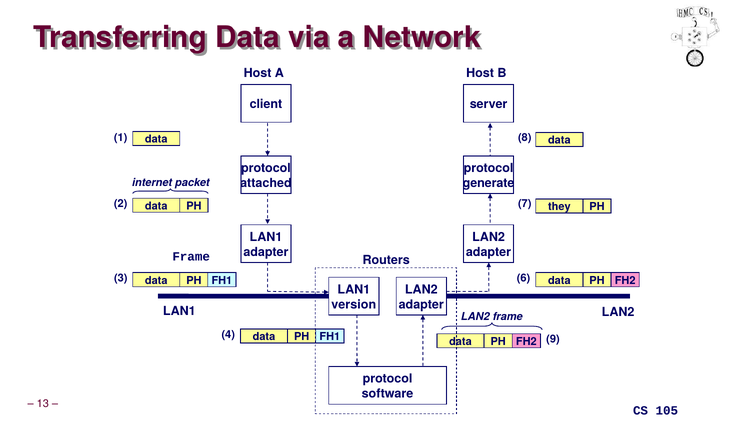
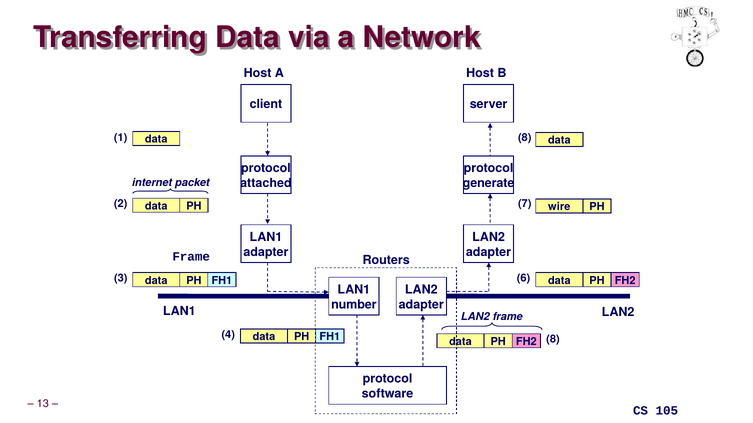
they: they -> wire (559, 207)
version: version -> number (354, 305)
4 9: 9 -> 8 (553, 340)
